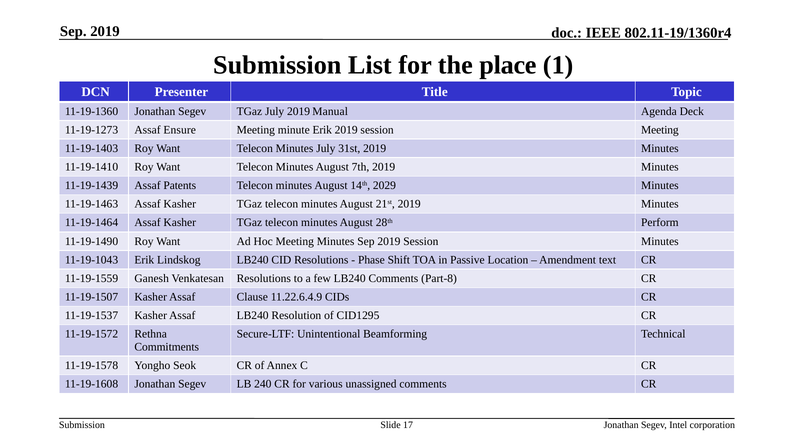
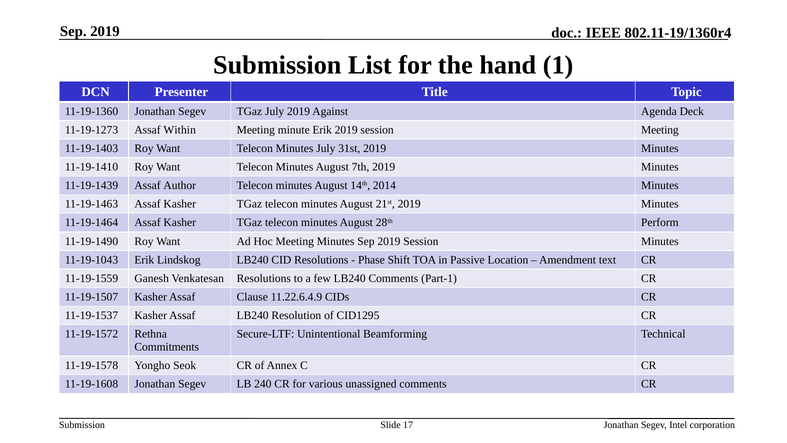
place: place -> hand (508, 65)
Manual: Manual -> Against (330, 111)
Ensure: Ensure -> Within (180, 130)
Patents: Patents -> Author (180, 185)
2029: 2029 -> 2014 (384, 185)
Part-8: Part-8 -> Part-1 (439, 278)
